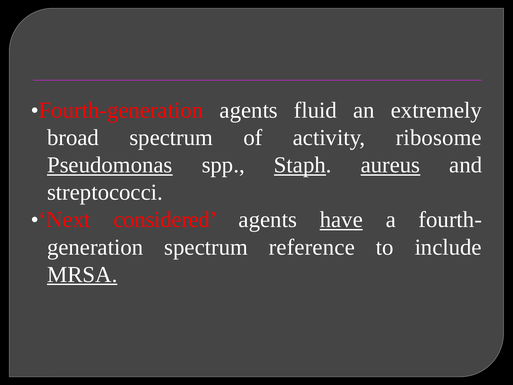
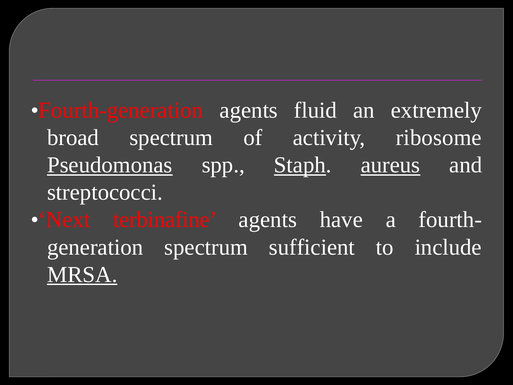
considered: considered -> terbinafine (165, 220)
have underline: present -> none (341, 220)
reference: reference -> sufficient (312, 247)
